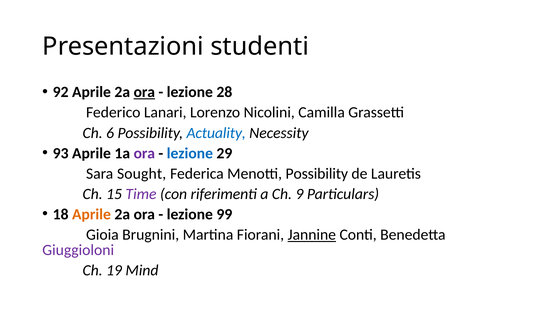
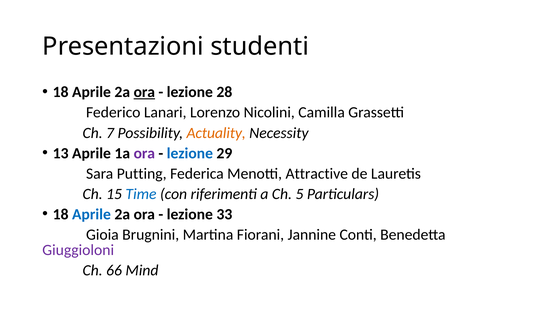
92: 92 -> 18 (61, 92)
6: 6 -> 7 (110, 133)
Actuality colour: blue -> orange (216, 133)
93: 93 -> 13 (61, 153)
Sought: Sought -> Putting (142, 174)
Menotti Possibility: Possibility -> Attractive (317, 174)
Time colour: purple -> blue (141, 194)
9: 9 -> 5 (299, 194)
Aprile colour: orange -> blue (91, 214)
99: 99 -> 33 (224, 214)
Jannine underline: present -> none (312, 235)
19: 19 -> 66 (114, 270)
